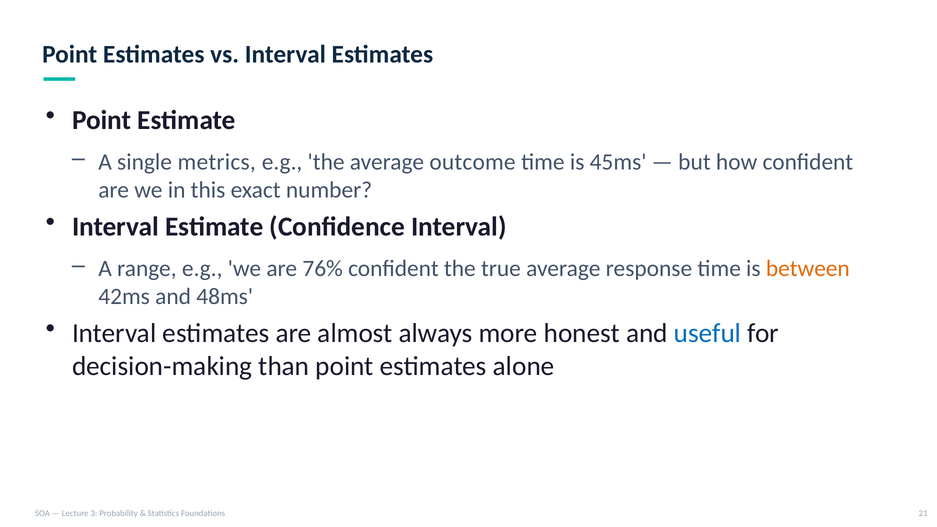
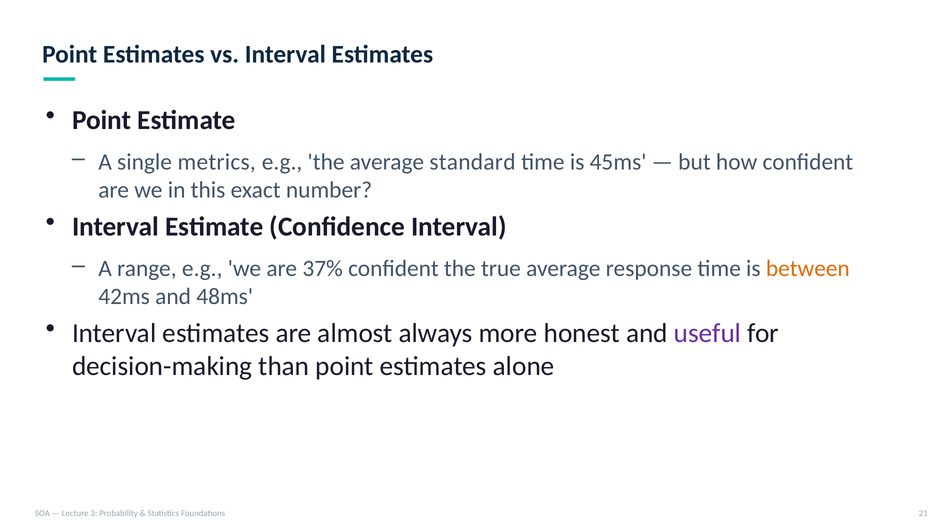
outcome: outcome -> standard (472, 162)
76%: 76% -> 37% (323, 269)
useful colour: blue -> purple (708, 333)
